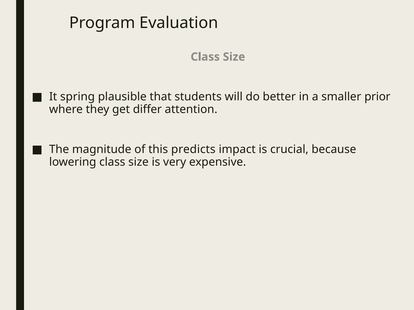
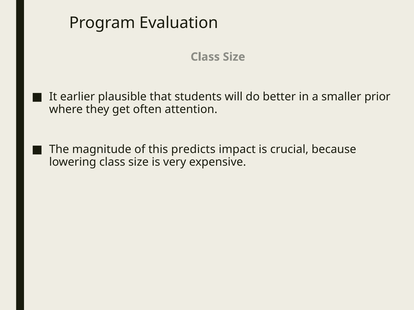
spring: spring -> earlier (78, 97)
differ: differ -> often (147, 110)
